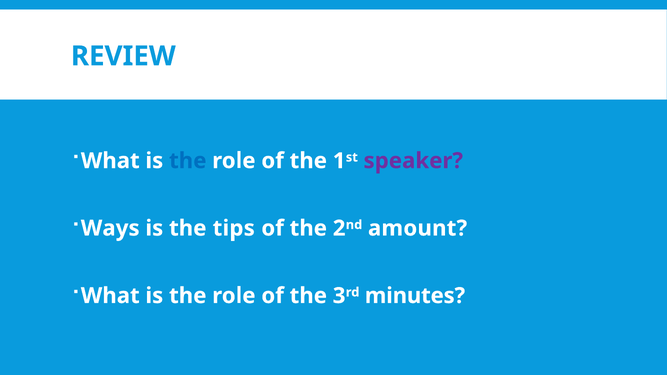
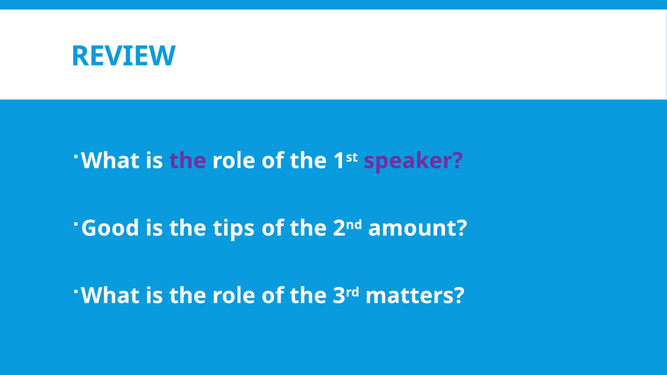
the colour: blue -> purple (188, 161)
Ways: Ways -> Good (110, 228)
minutes: minutes -> matters (415, 296)
